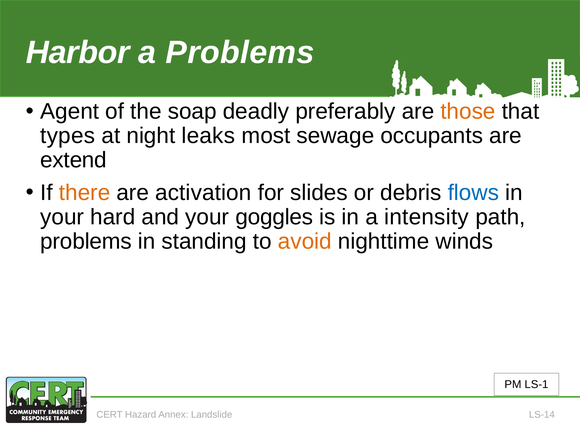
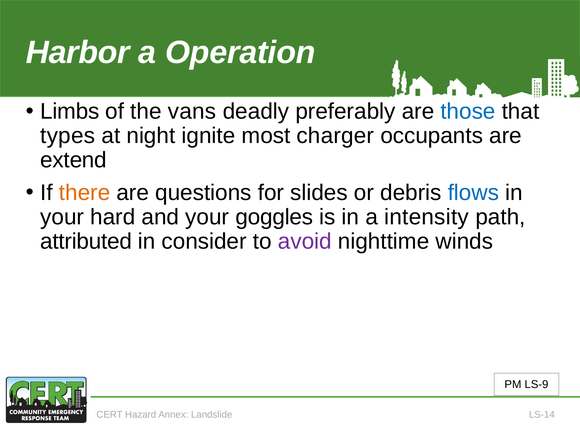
a Problems: Problems -> Operation (240, 52)
Agent: Agent -> Limbs (70, 111)
soap: soap -> vans (192, 111)
those colour: orange -> blue (468, 111)
leaks: leaks -> ignite (208, 136)
sewage: sewage -> charger (335, 136)
activation: activation -> questions (203, 193)
problems: problems -> attributed (86, 241)
standing: standing -> consider (204, 241)
avoid colour: orange -> purple (305, 241)
LS-1: LS-1 -> LS-9 (536, 384)
